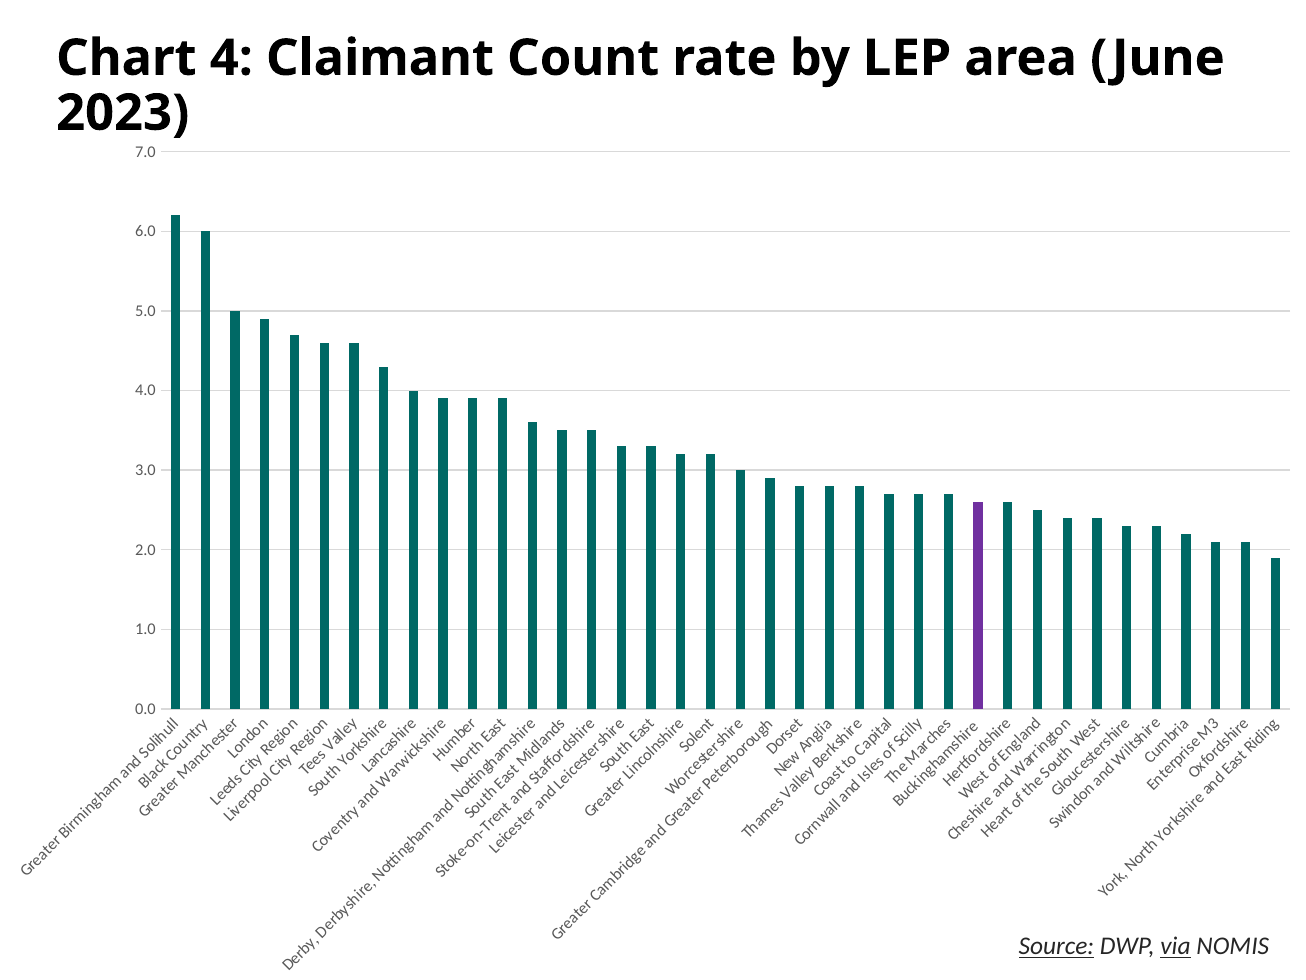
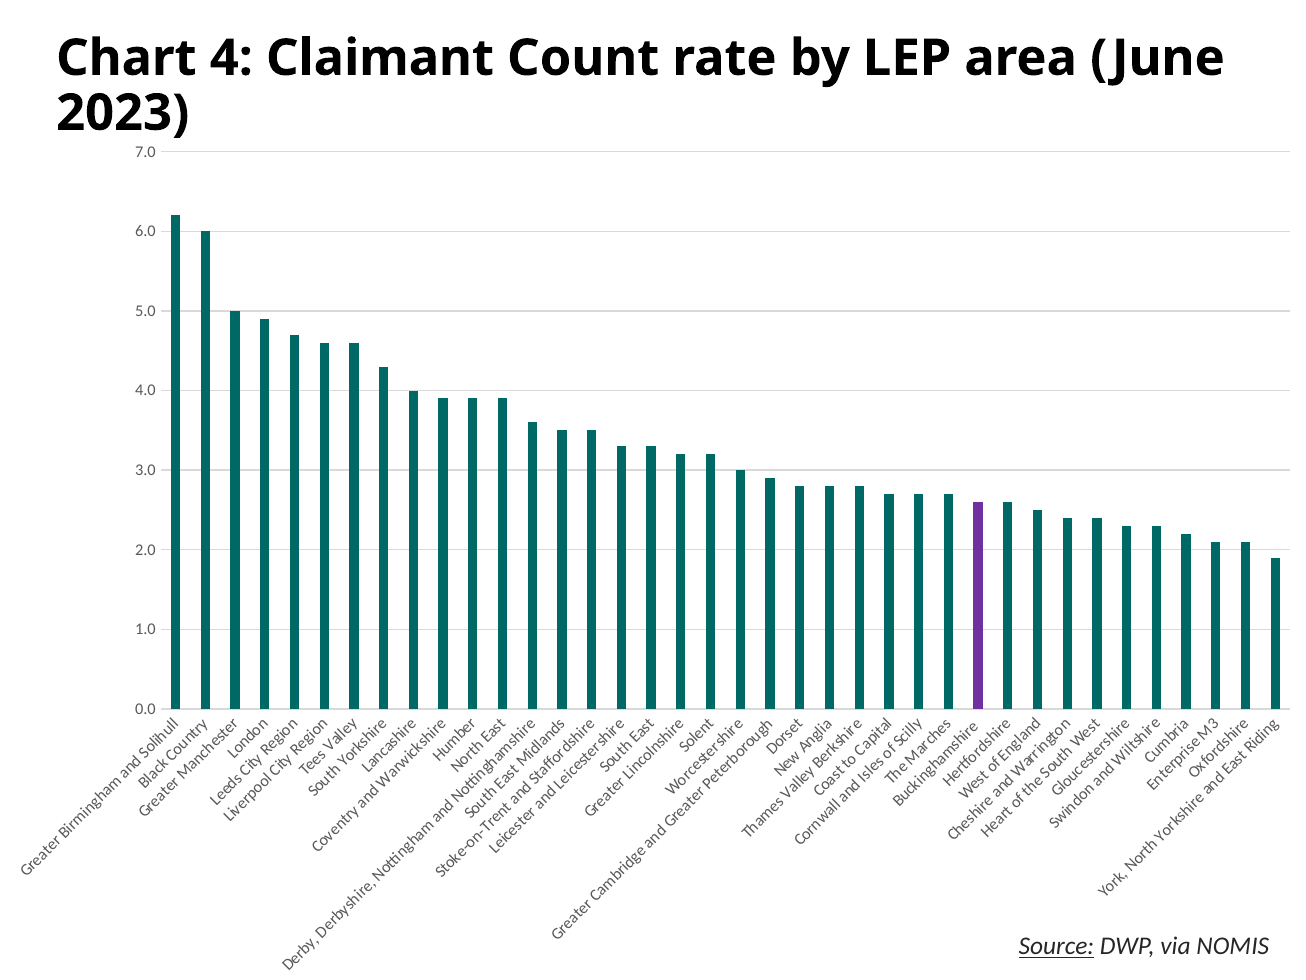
via underline: present -> none (1175, 946)
